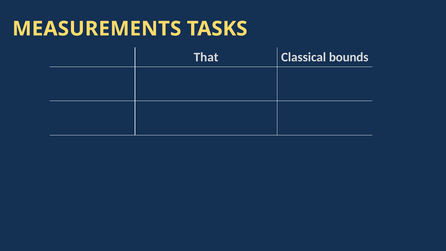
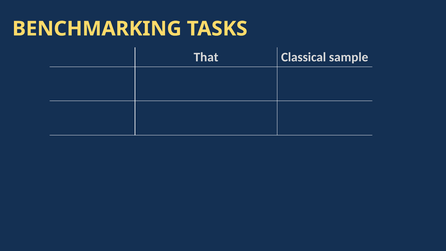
MEASUREMENTS: MEASUREMENTS -> BENCHMARKING (97, 29)
bounds: bounds -> sample (349, 57)
